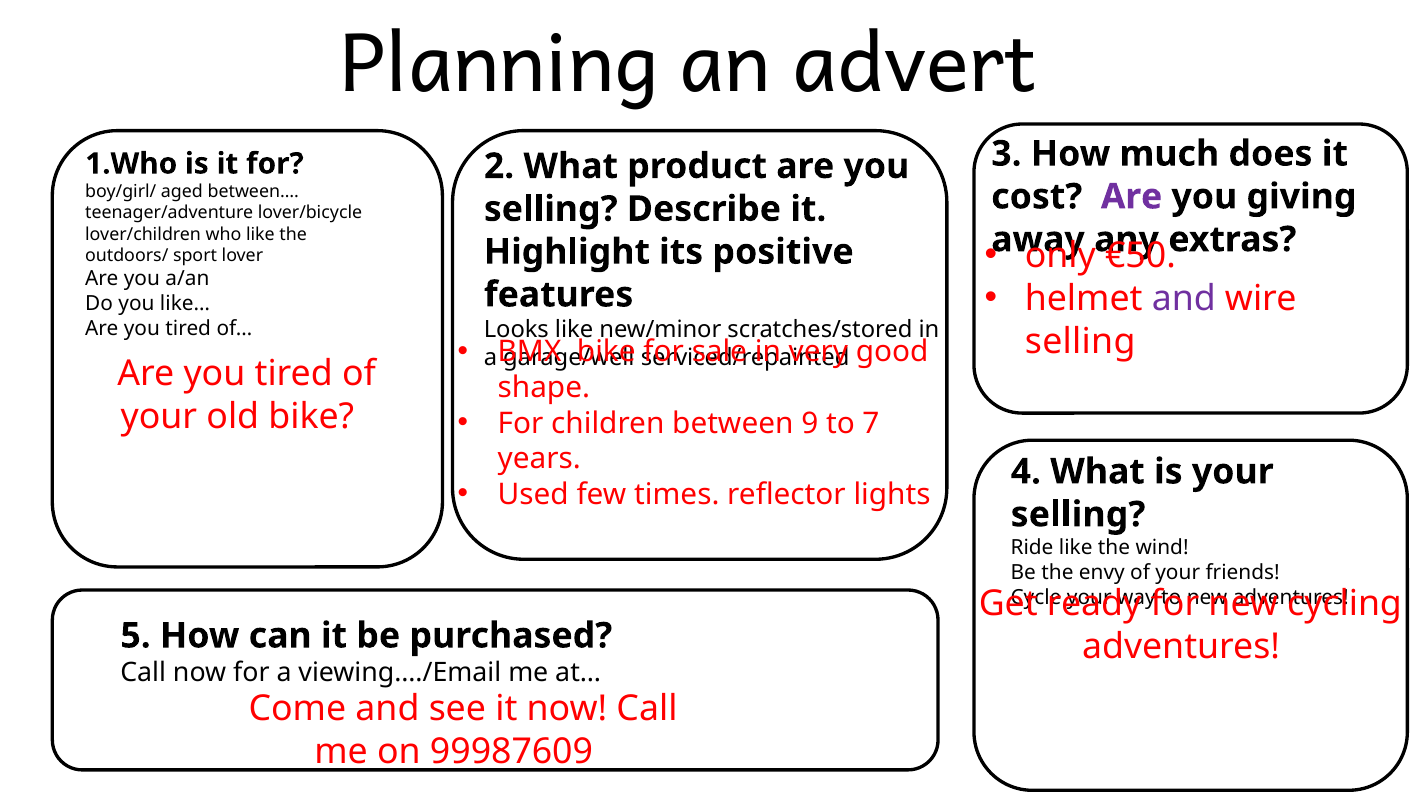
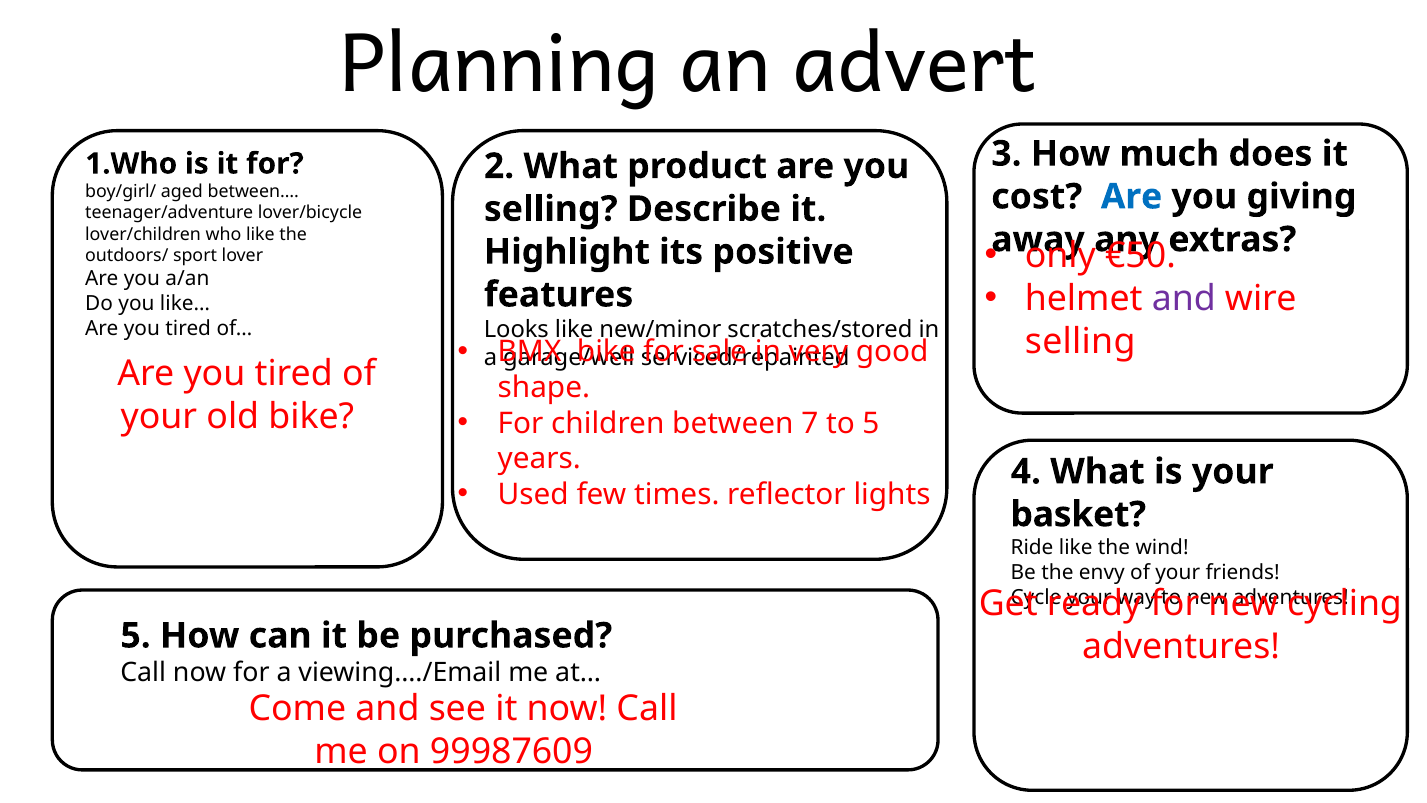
Are colour: purple -> blue (1132, 197)
9: 9 -> 7 (810, 423)
to 7: 7 -> 5 (871, 423)
selling: selling -> basket (1078, 514)
